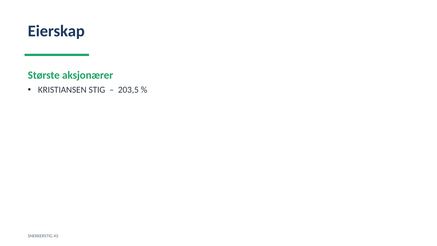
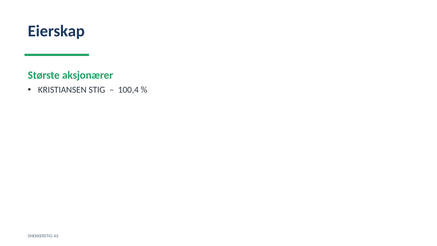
203,5: 203,5 -> 100,4 (128, 90)
